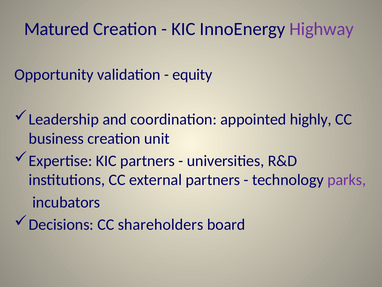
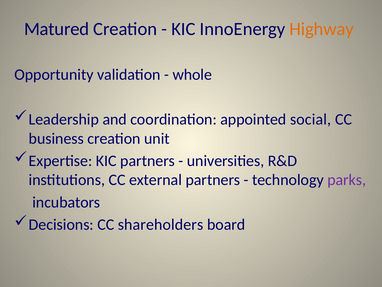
Highway colour: purple -> orange (322, 29)
equity: equity -> whole (192, 75)
highly: highly -> social (311, 119)
